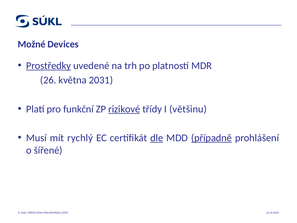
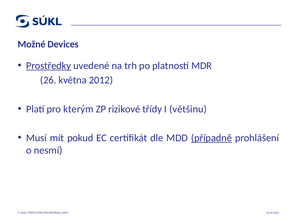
2031: 2031 -> 2012 (101, 80)
funkční: funkční -> kterým (78, 109)
rizikové underline: present -> none (124, 109)
rychlý: rychlý -> pokud (80, 138)
dle underline: present -> none (157, 138)
šířené: šířené -> nesmí (48, 150)
